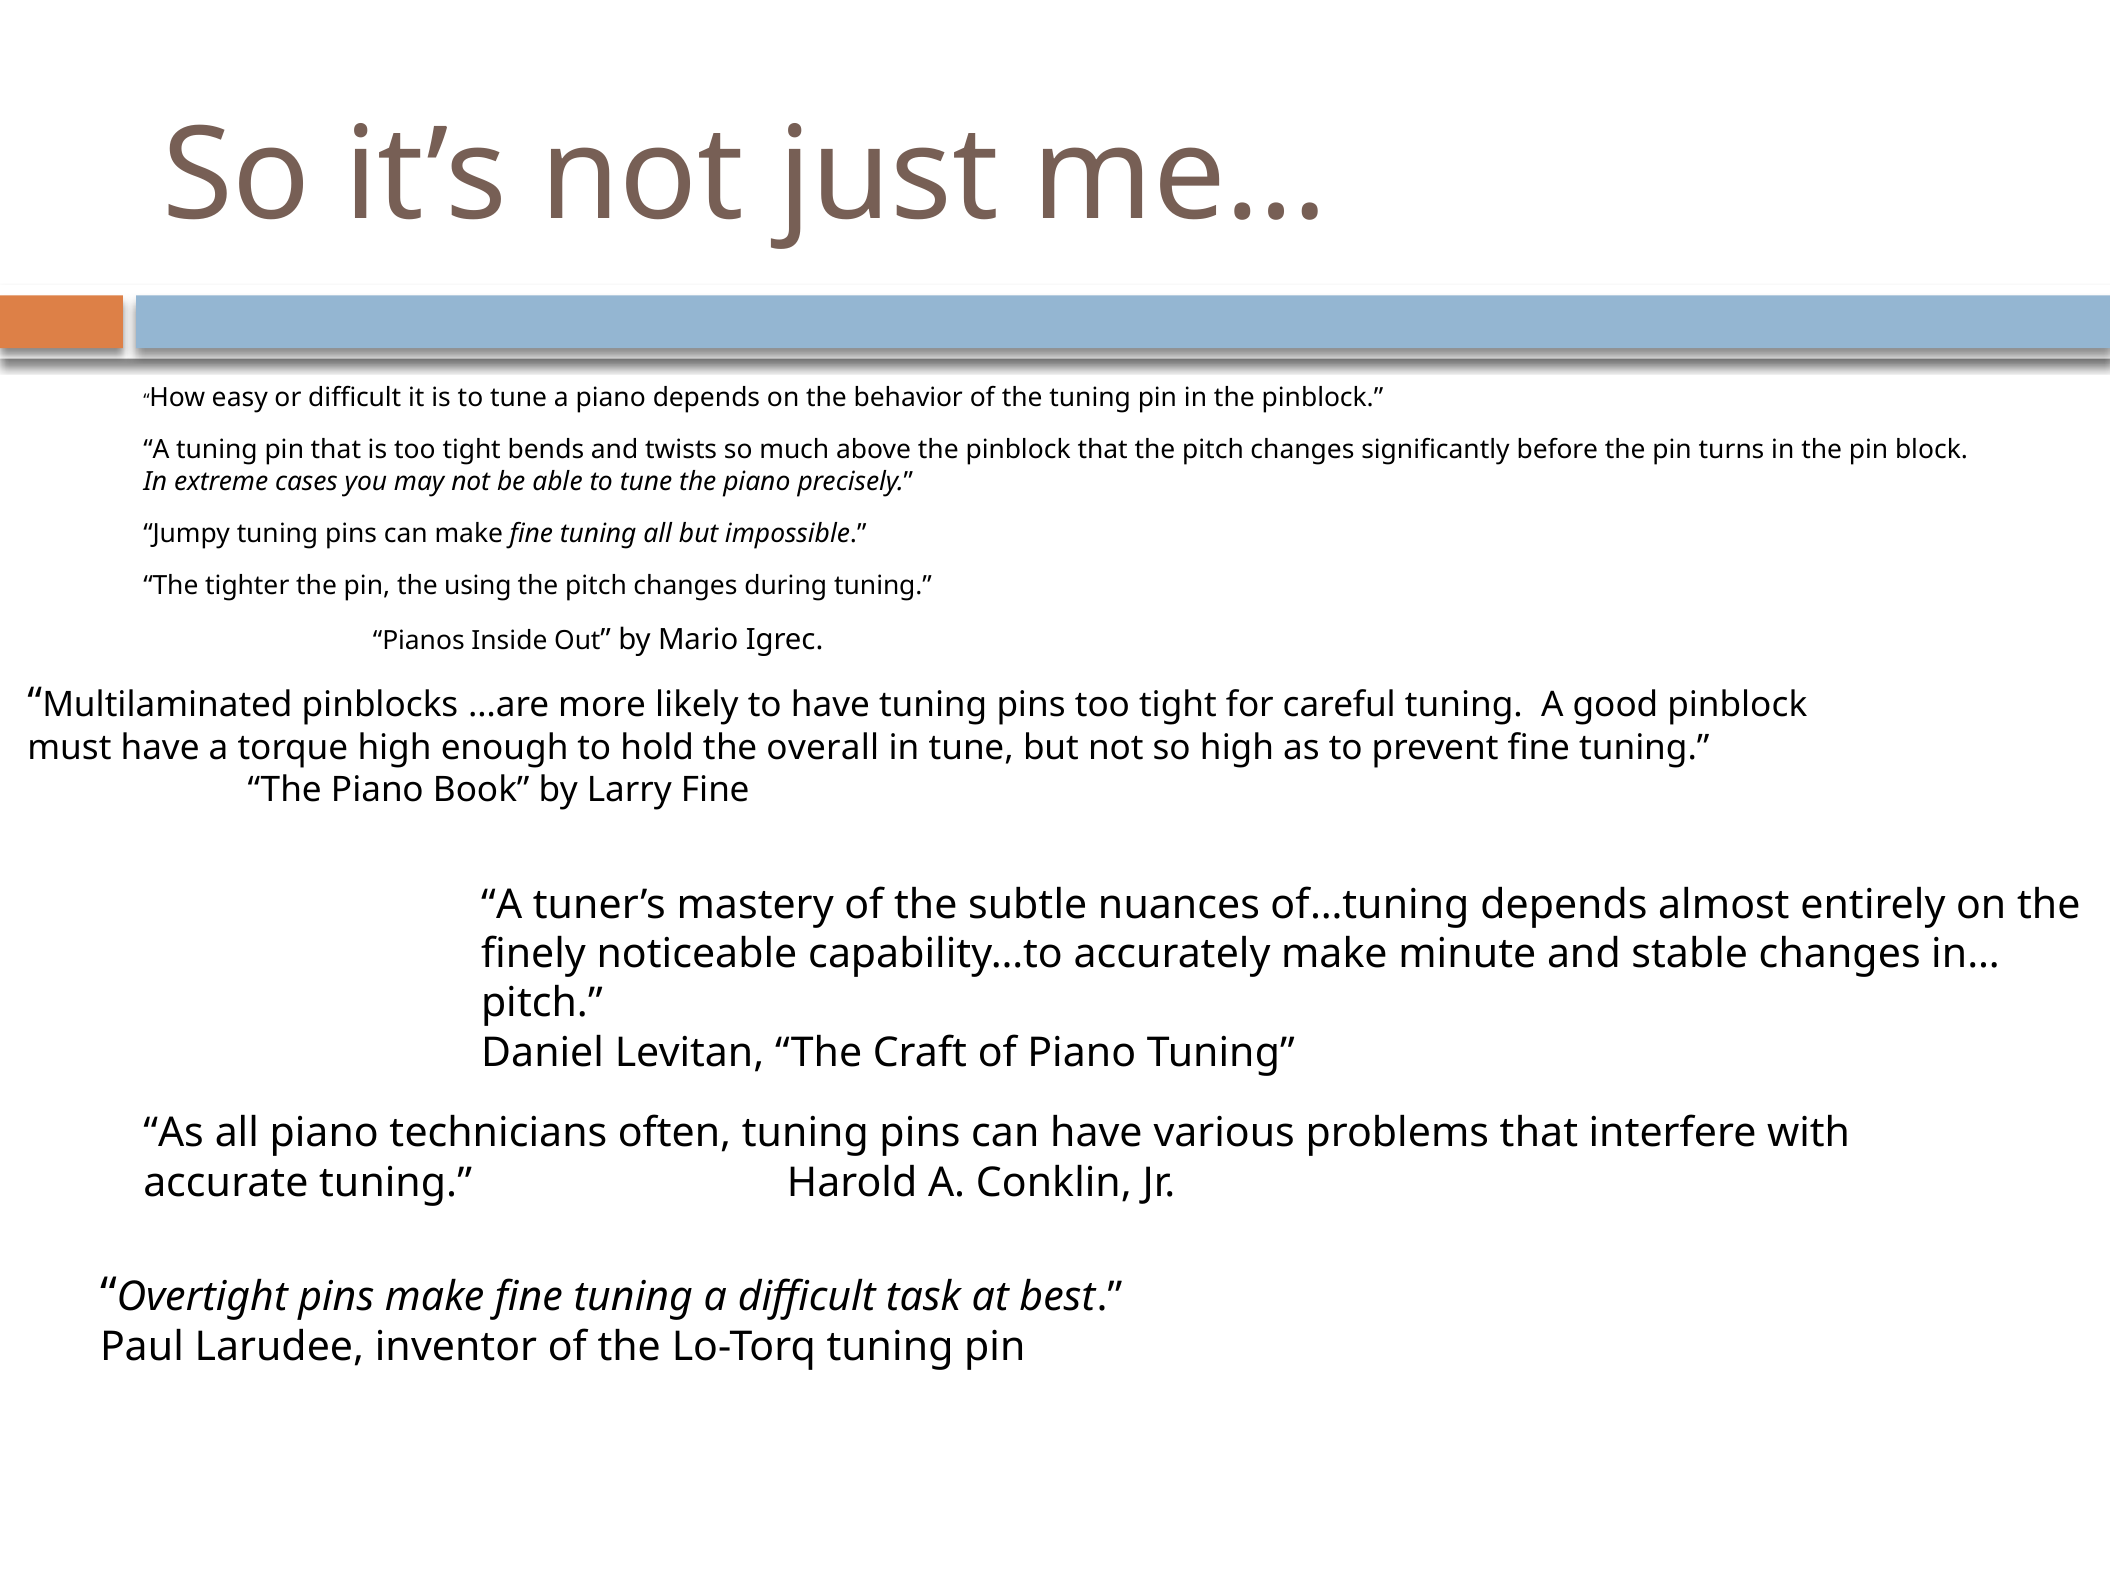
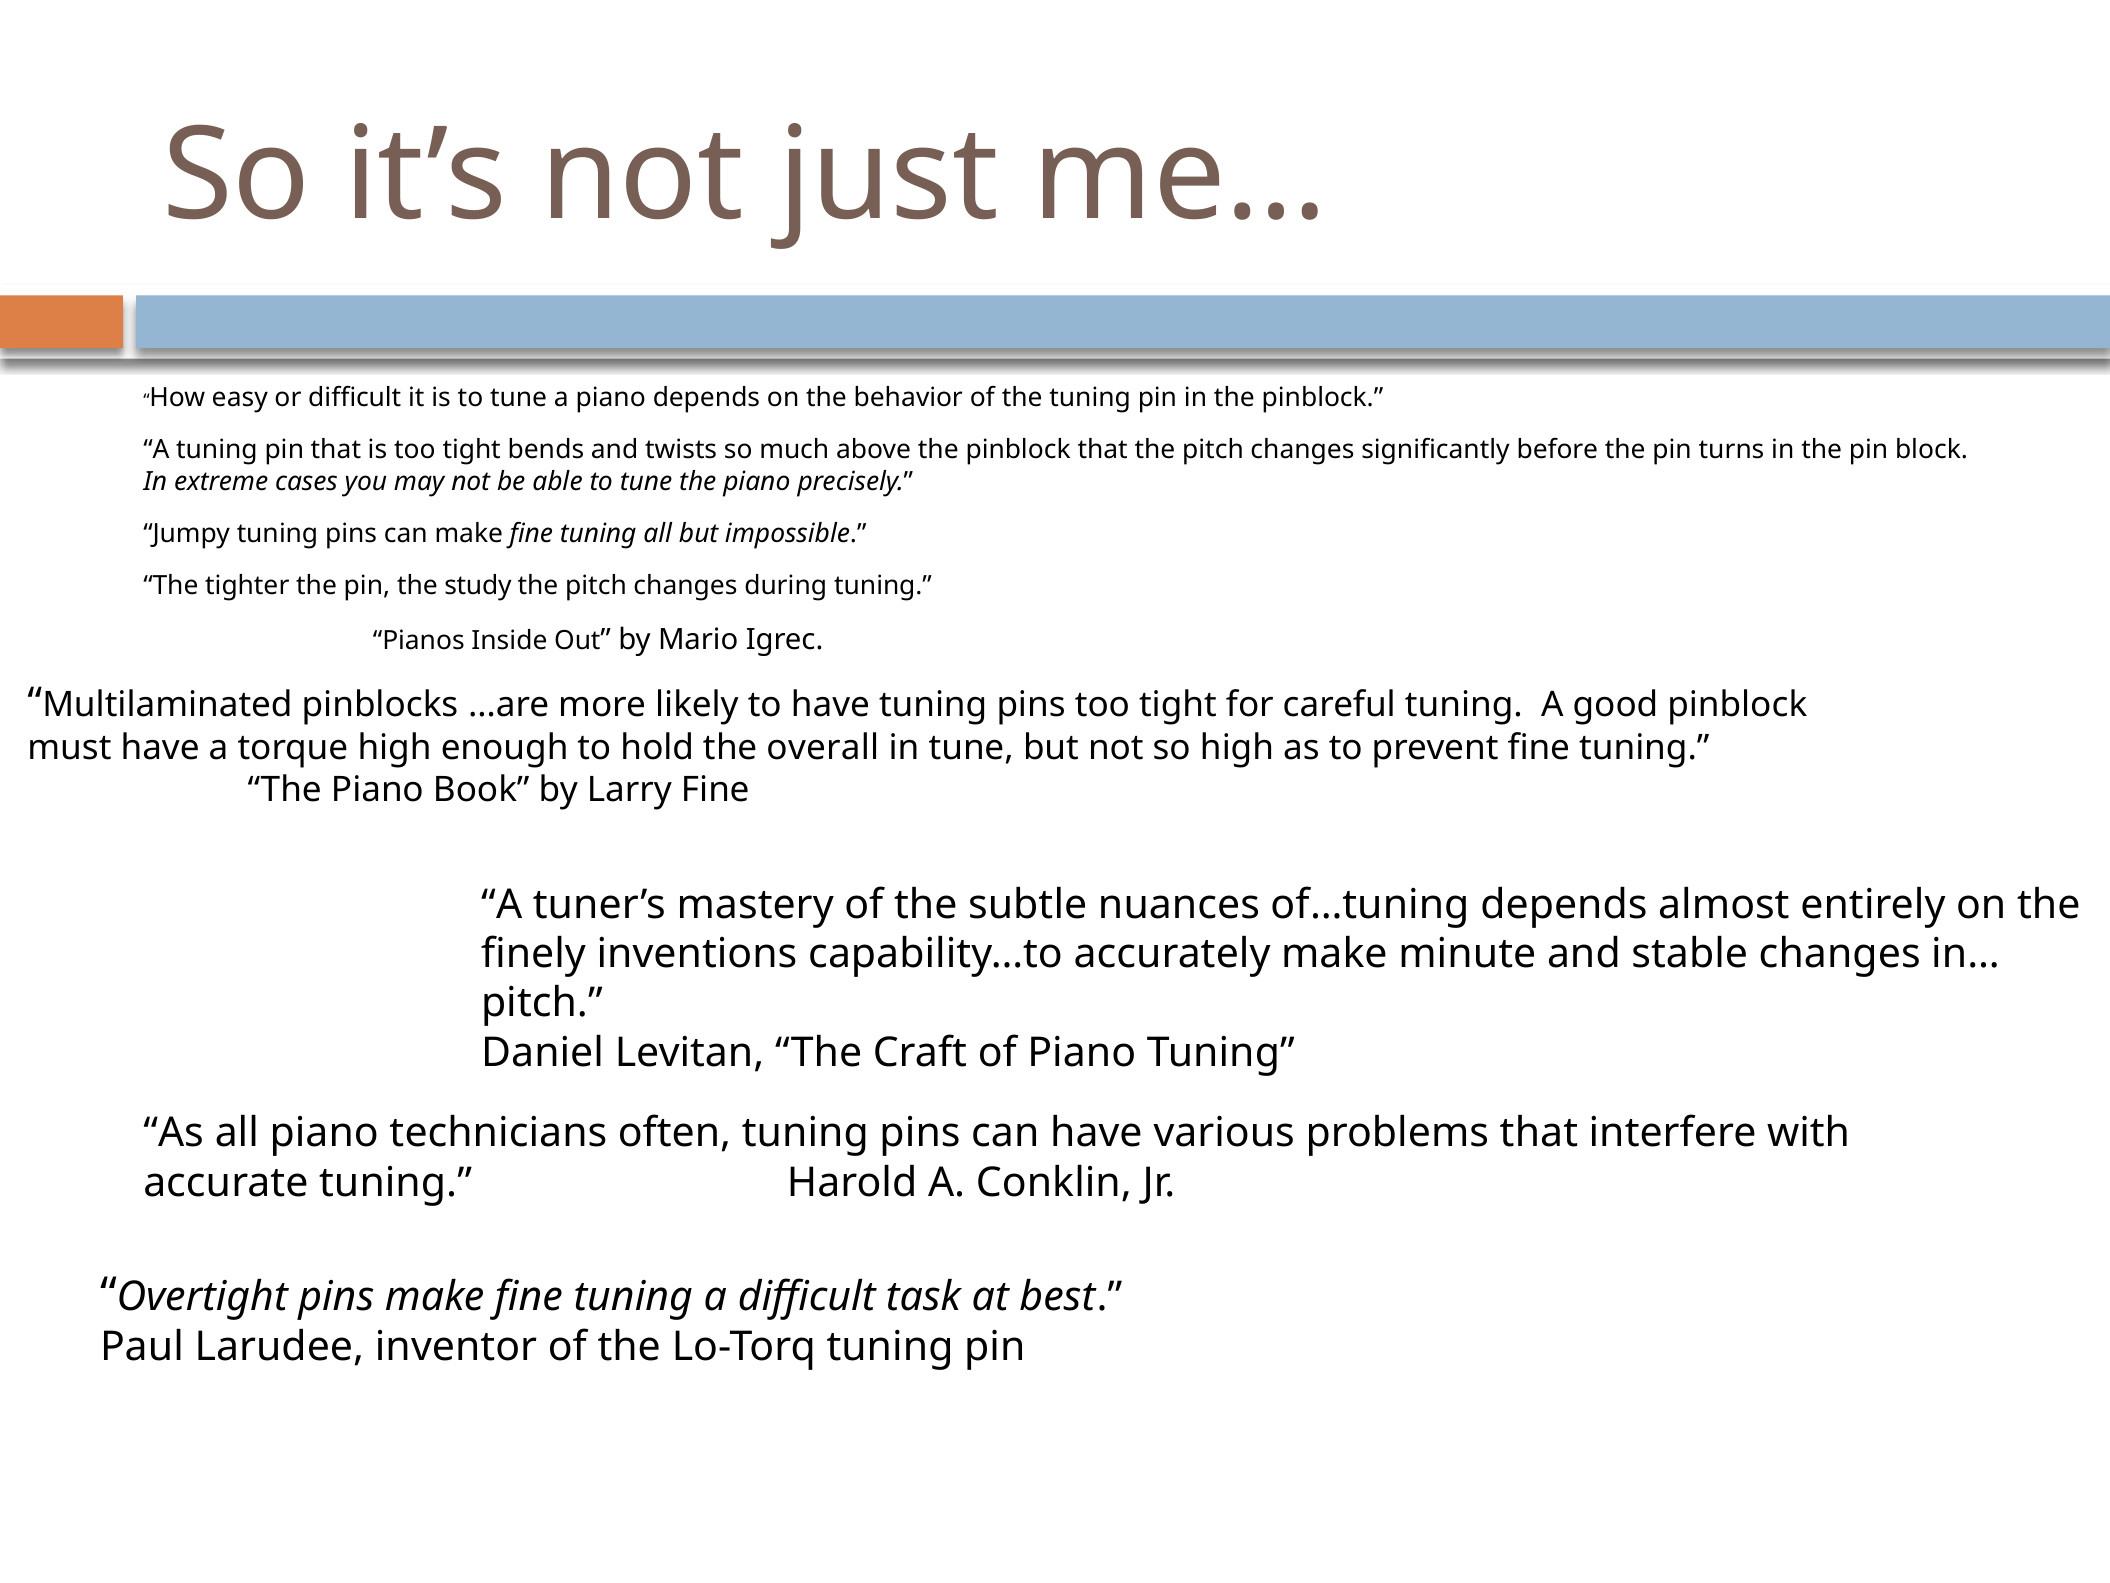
using: using -> study (478, 586)
noticeable: noticeable -> inventions (697, 954)
